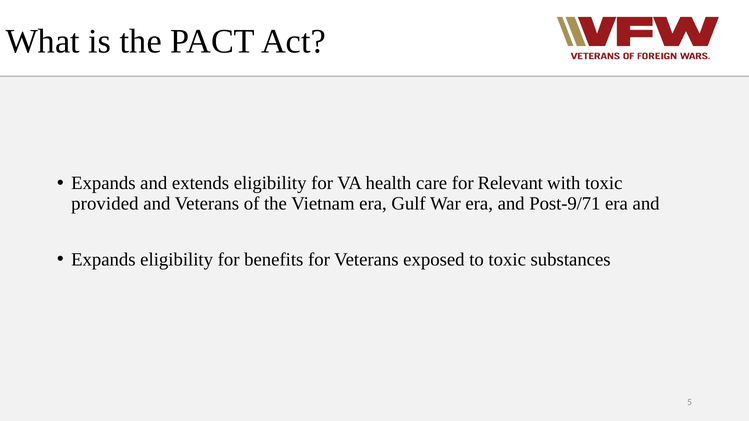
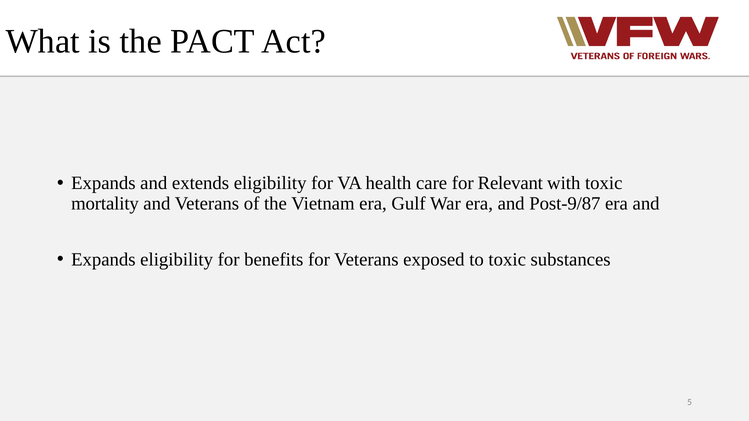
provided: provided -> mortality (105, 203)
Post-9/71: Post-9/71 -> Post-9/87 (565, 203)
